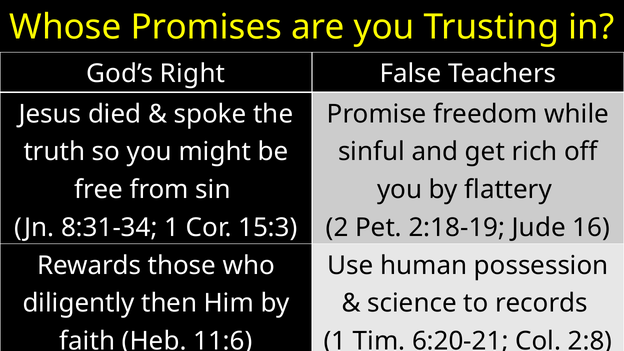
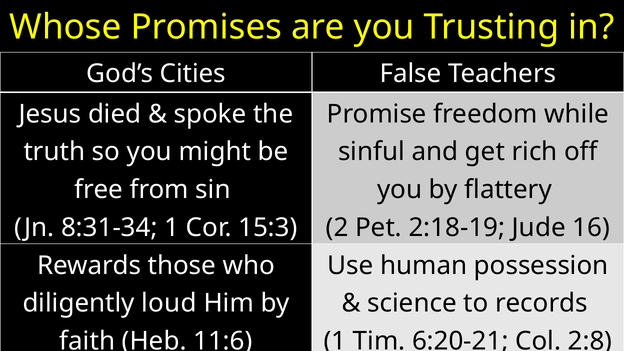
Right: Right -> Cities (193, 74)
then: then -> loud (169, 303)
